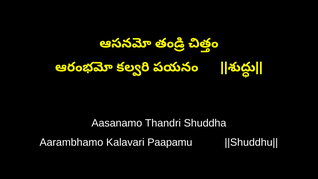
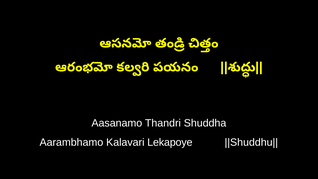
Paapamu: Paapamu -> Lekapoye (170, 142)
